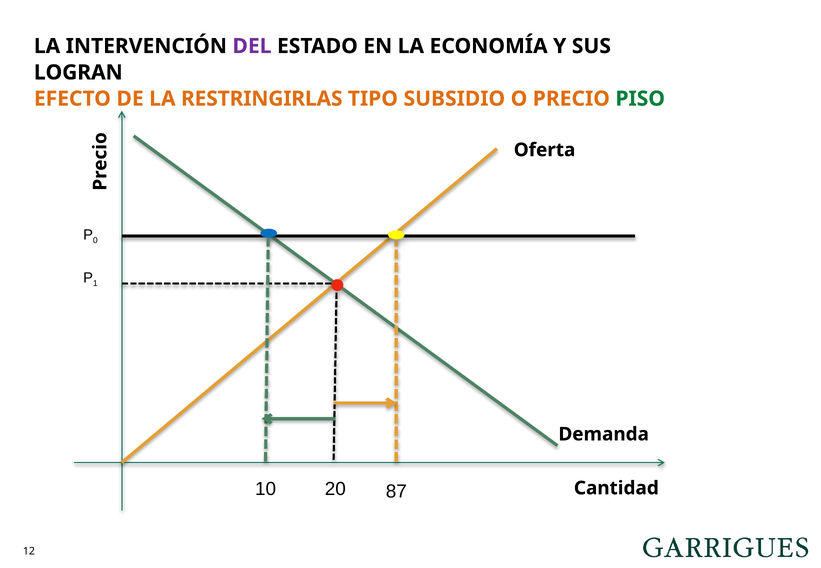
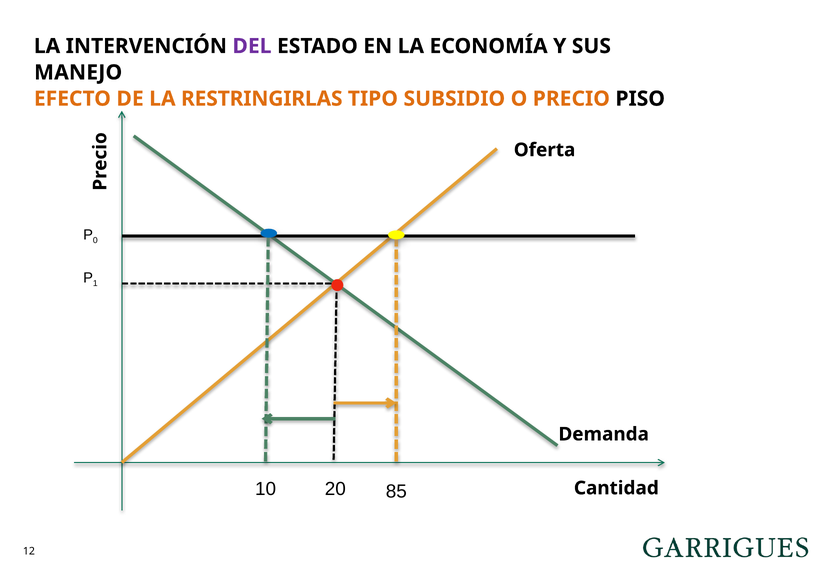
LOGRAN: LOGRAN -> MANEJO (78, 73)
PISO colour: green -> black (640, 99)
87: 87 -> 85 (396, 492)
